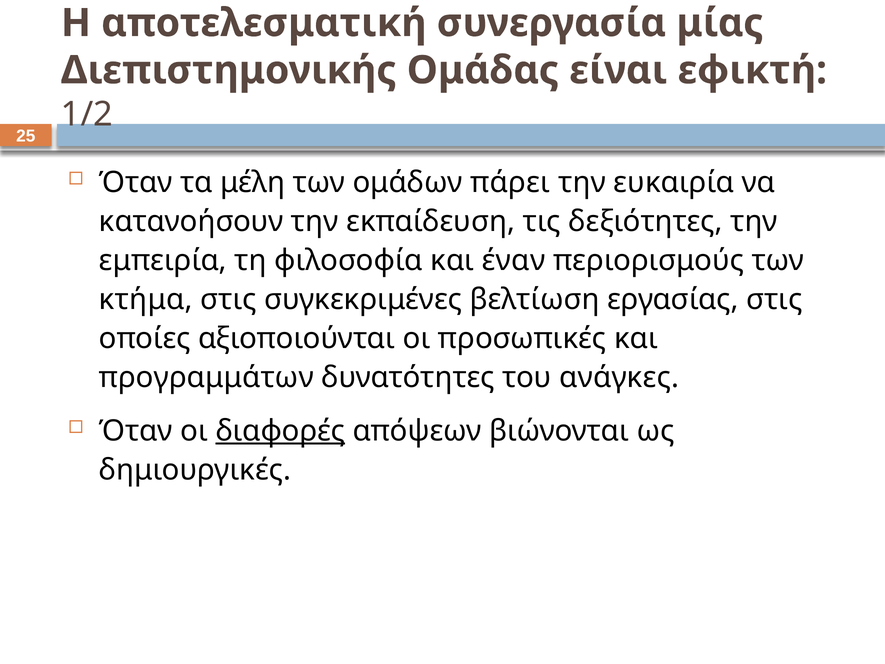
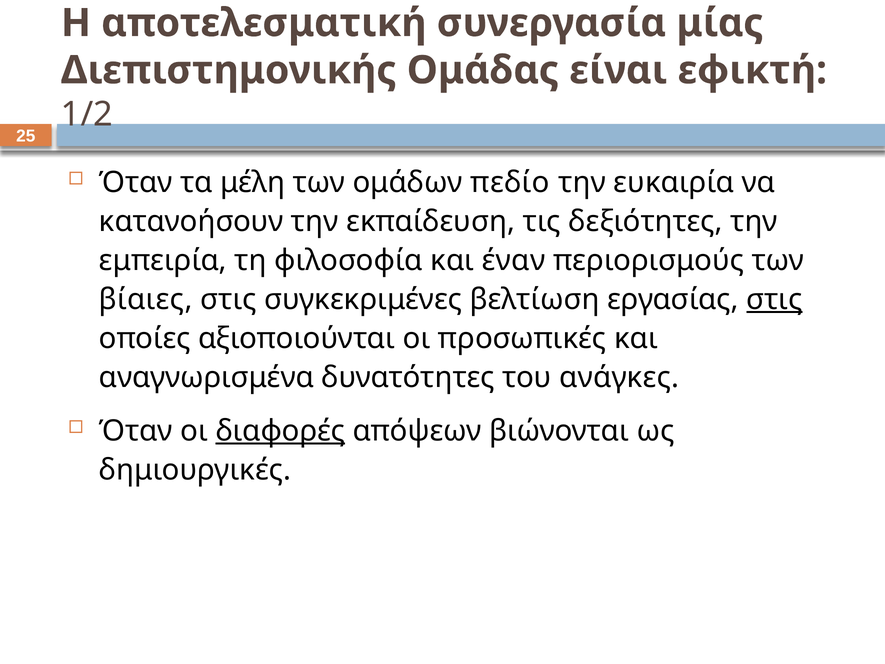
πάρει: πάρει -> πεδίο (510, 183)
κτήμα: κτήμα -> βίαιες (146, 299)
στις underline: none -> present (774, 299)
προγραμμάτων: προγραμμάτων -> αναγνωρισμένα (207, 377)
